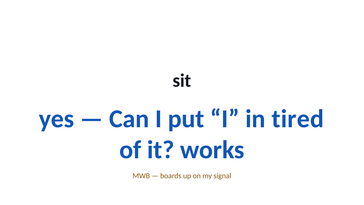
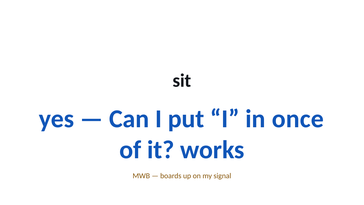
tired: tired -> once (298, 119)
